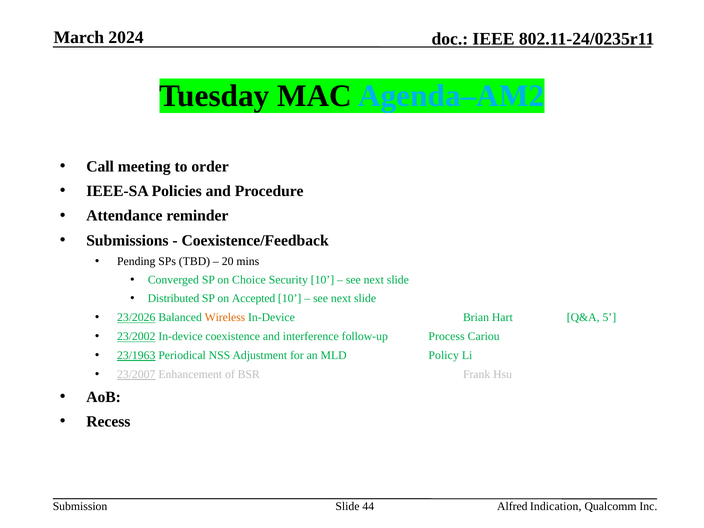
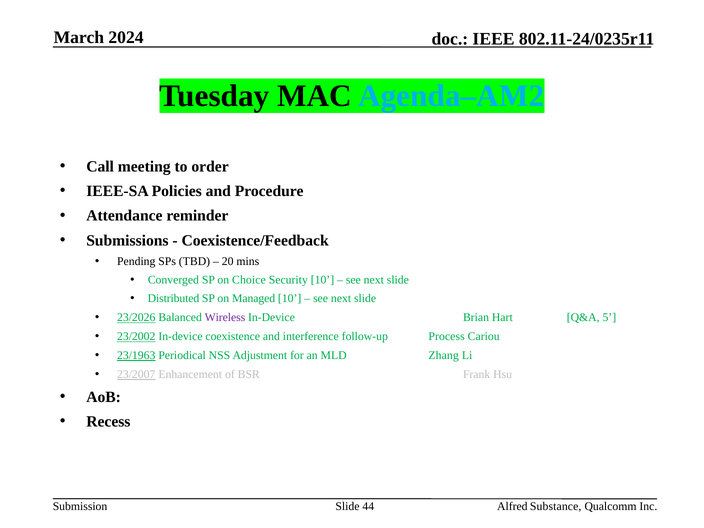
Accepted: Accepted -> Managed (254, 298)
Wireless colour: orange -> purple (225, 317)
Policy: Policy -> Zhang (444, 355)
Indication: Indication -> Substance (556, 506)
